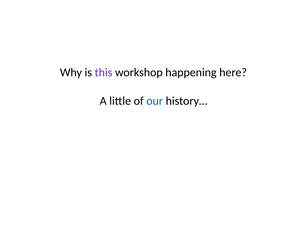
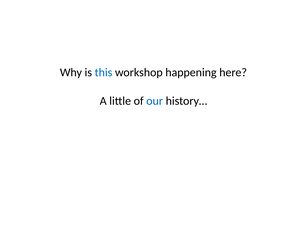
this colour: purple -> blue (104, 72)
